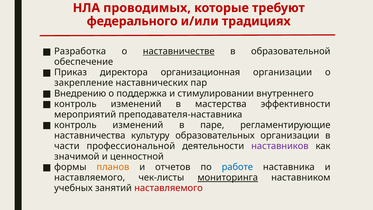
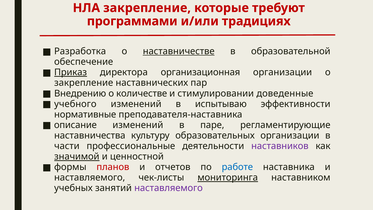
НЛА проводимых: проводимых -> закрепление (147, 8)
федерального: федерального -> программами (132, 21)
Приказ underline: none -> present (71, 72)
поддержка: поддержка -> количестве (142, 93)
внутреннего: внутреннего -> доведенные (285, 93)
контроль: контроль -> учебного (75, 104)
мастерства: мастерства -> испытываю (221, 104)
мероприятий: мероприятий -> нормативные (85, 114)
контроль: контроль -> описание (75, 125)
профессиональной: профессиональной -> профессиональные (131, 146)
значимой underline: none -> present (77, 156)
планов colour: orange -> red (113, 167)
наставляемого colour: red -> purple (169, 188)
